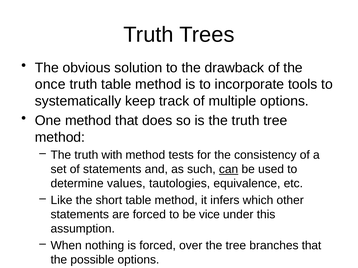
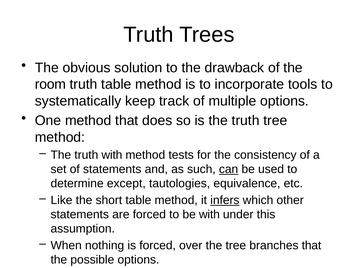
once: once -> room (50, 85)
values: values -> except (126, 184)
infers underline: none -> present (225, 201)
be vice: vice -> with (209, 215)
